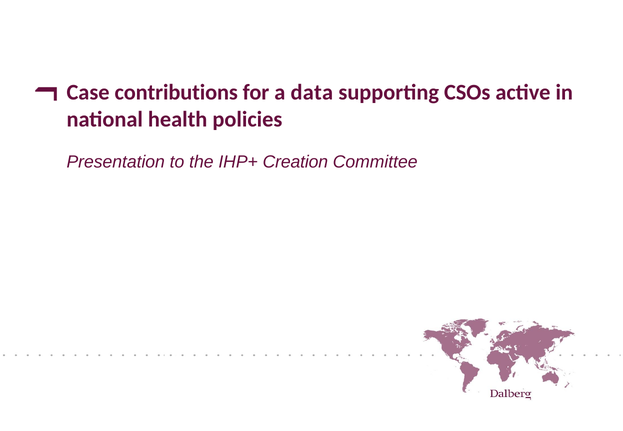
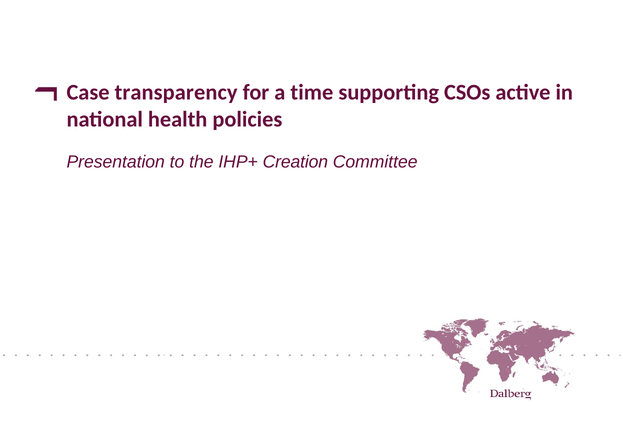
contributions: contributions -> transparency (176, 93)
data: data -> time (312, 93)
